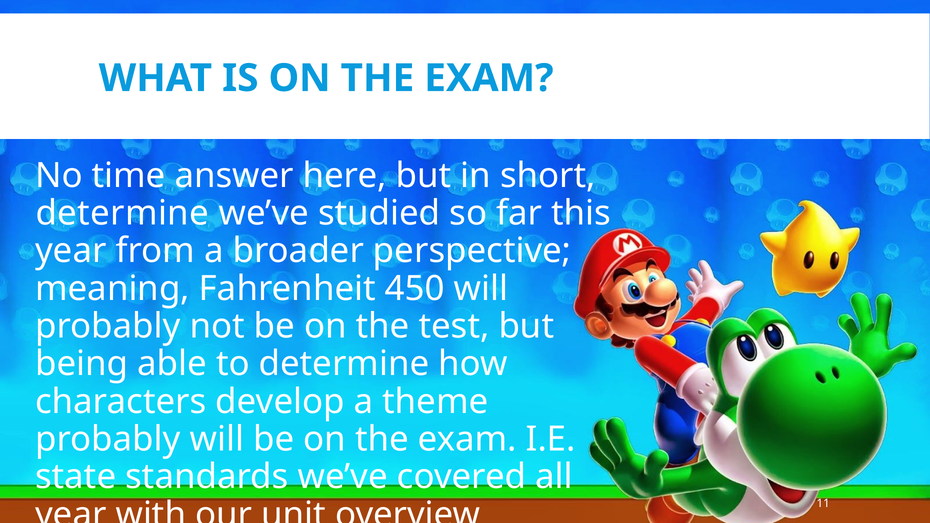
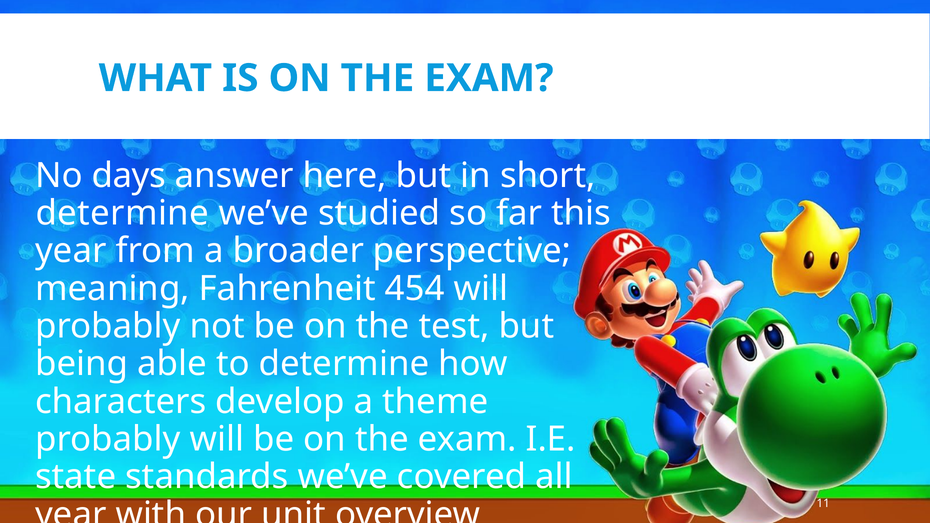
time: time -> days (129, 176)
450: 450 -> 454 (415, 289)
